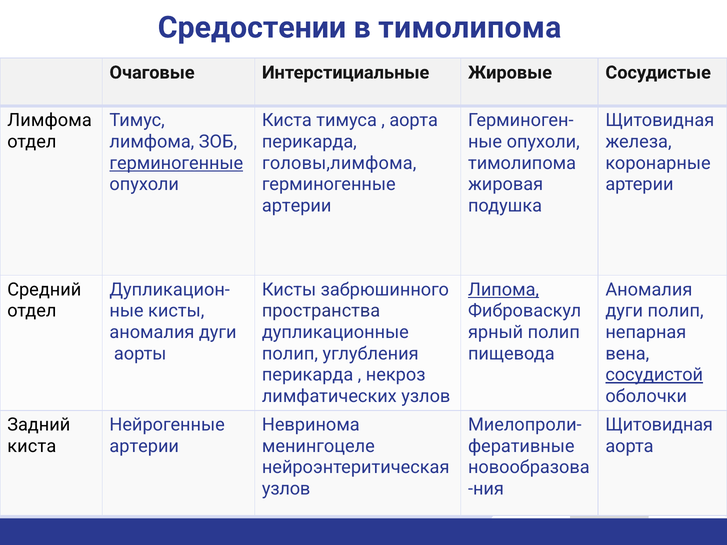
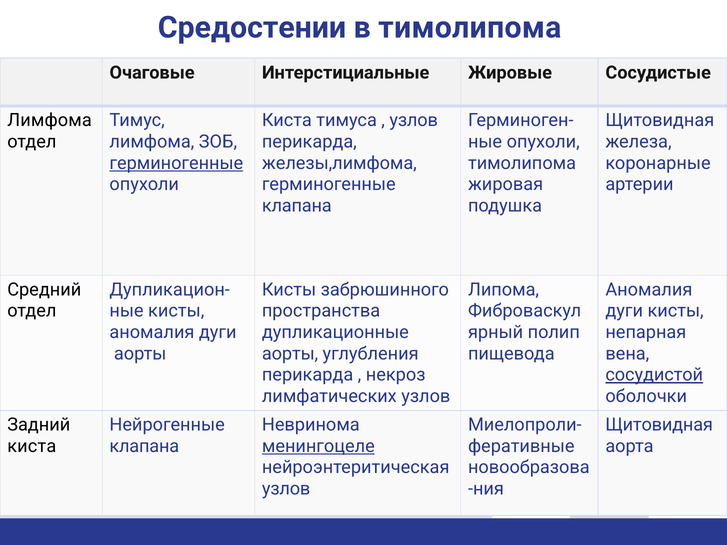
аорта: аорта -> узлов (414, 121)
головы,лимфома: головы,лимфома -> железы,лимфома (339, 163)
артерии: артерии -> клапана (297, 206)
Липома underline: present -> none (504, 290)
дуги полип: полип -> кисты (676, 311)
полип: полип -> аорты (290, 354)
артерии: артерии -> клапана (144, 446)
менингоцеле underline: none -> present (318, 446)
